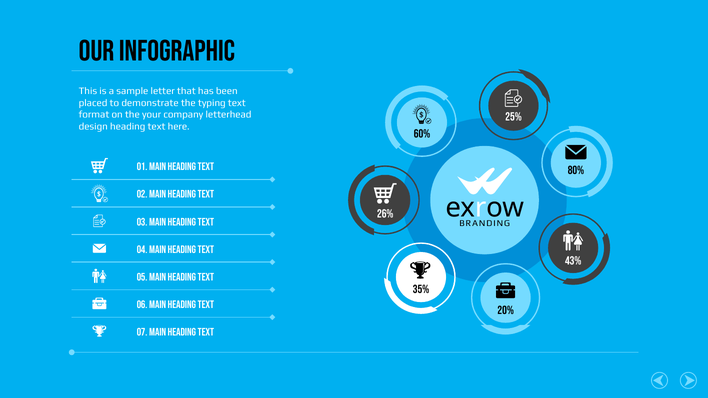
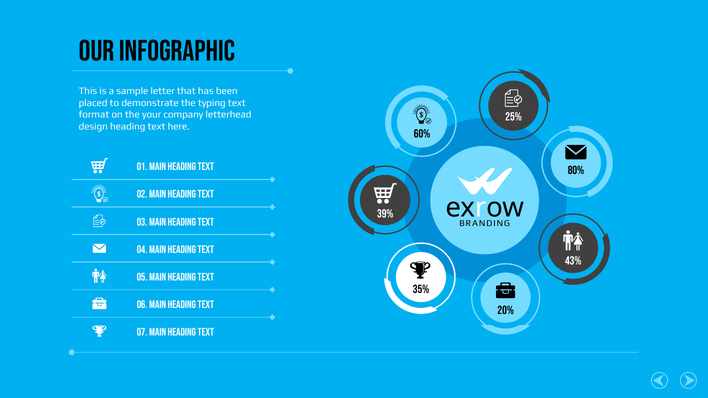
26%: 26% -> 39% (385, 214)
